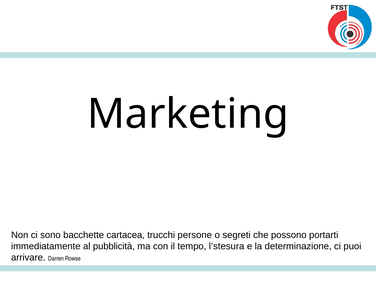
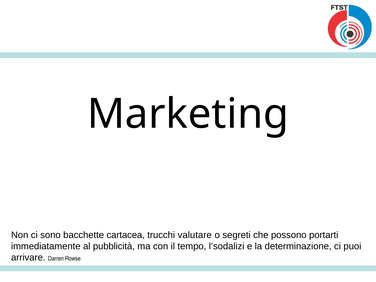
persone: persone -> valutare (195, 235)
l’stesura: l’stesura -> l’sodalizi (227, 246)
